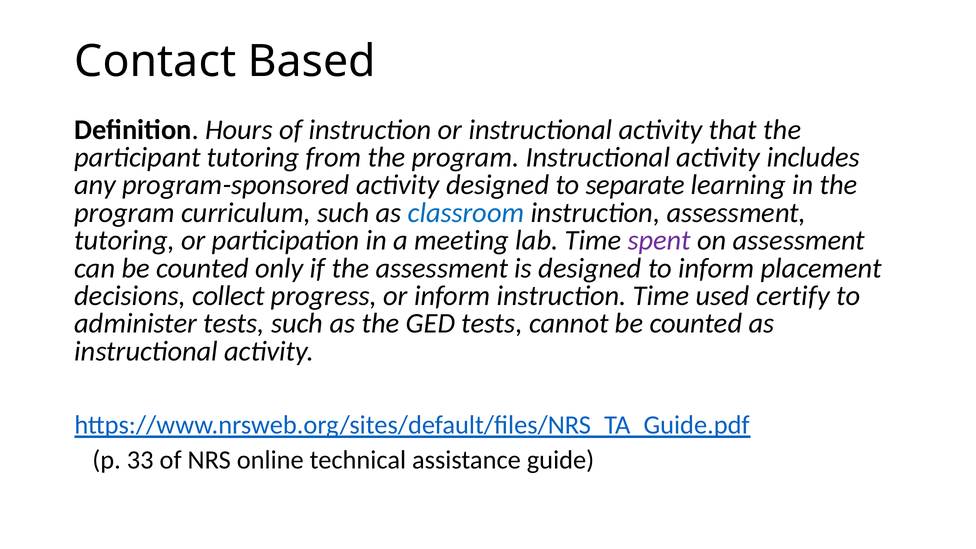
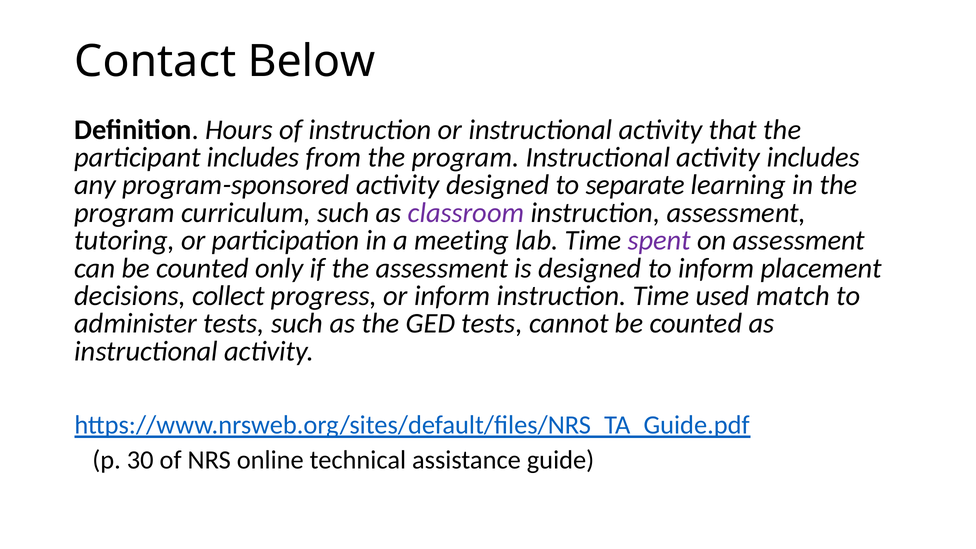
Based: Based -> Below (312, 62)
participant tutoring: tutoring -> includes (253, 157)
classroom colour: blue -> purple (466, 213)
certify: certify -> match (793, 296)
33: 33 -> 30 (140, 460)
